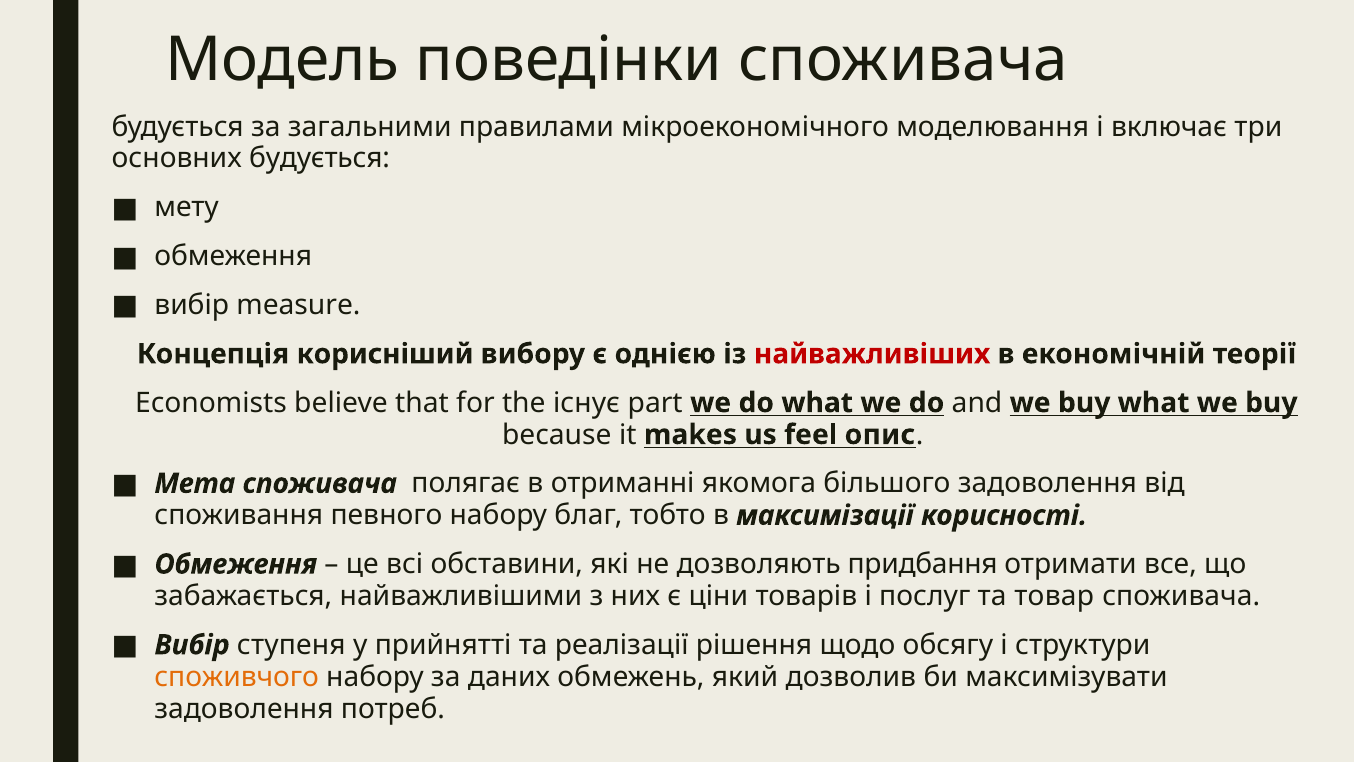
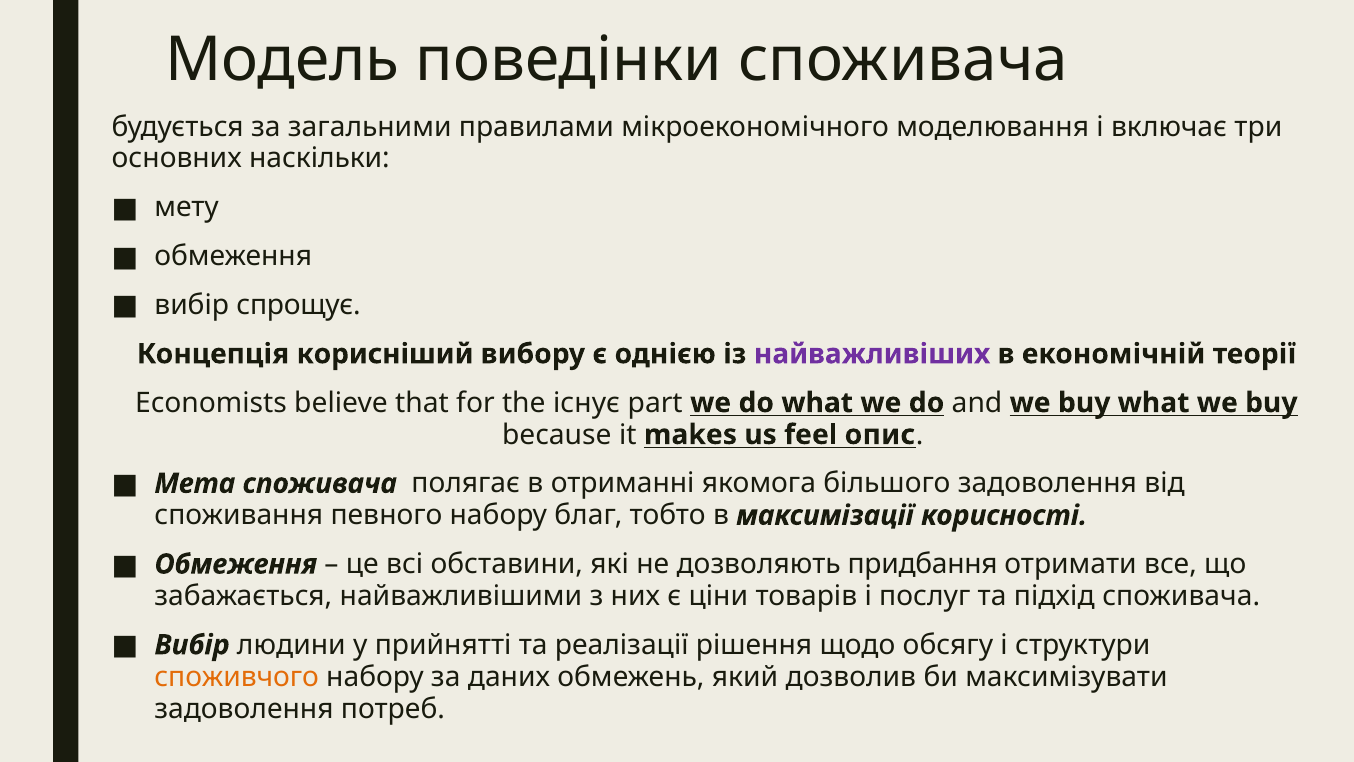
основних будується: будується -> наскільки (319, 159)
measure: measure -> спрощує (299, 305)
найважливіших colour: red -> purple (872, 354)
товар: товар -> підхід (1054, 596)
ступеня: ступеня -> людини (291, 645)
